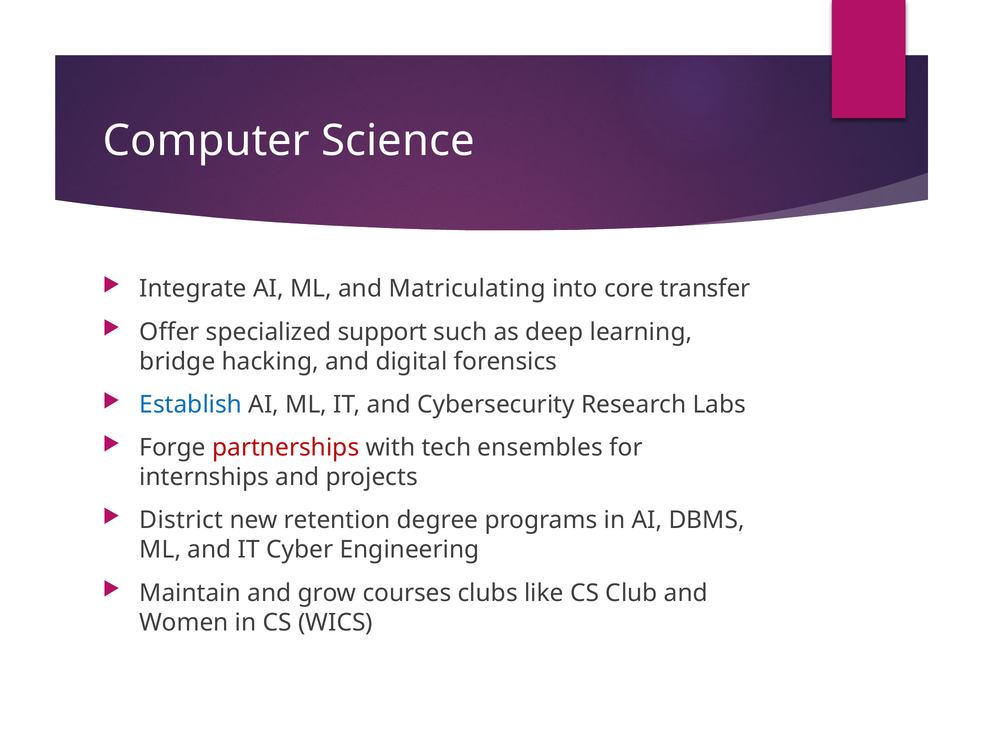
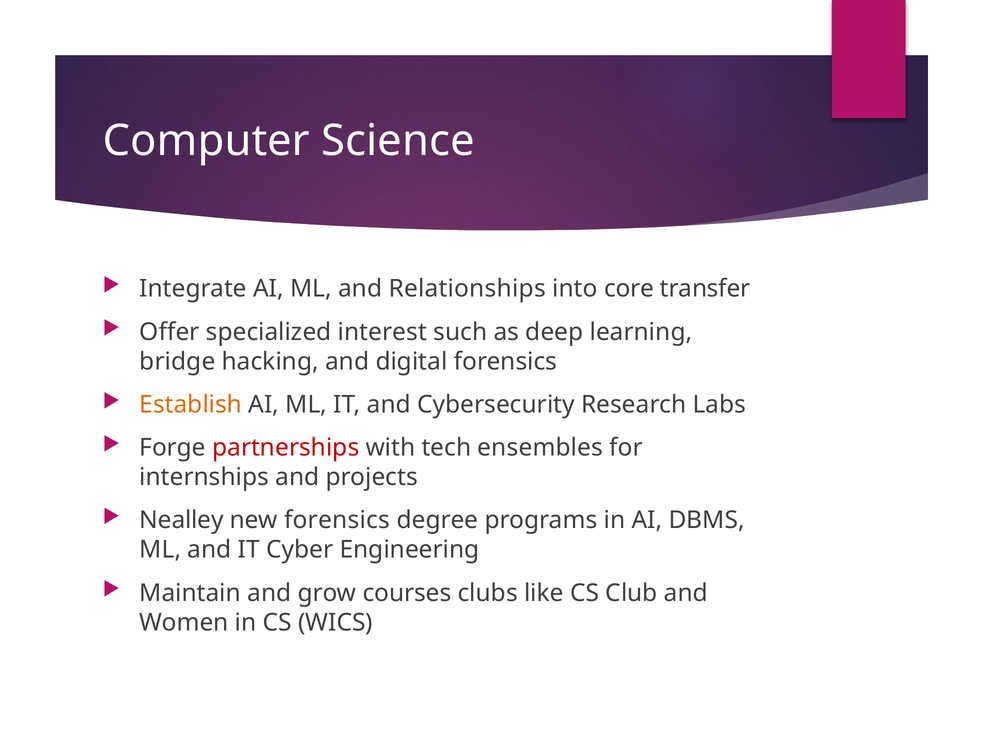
Matriculating: Matriculating -> Relationships (467, 289)
support: support -> interest (382, 332)
Establish colour: blue -> orange (191, 404)
District: District -> Nealley (182, 520)
new retention: retention -> forensics (337, 520)
